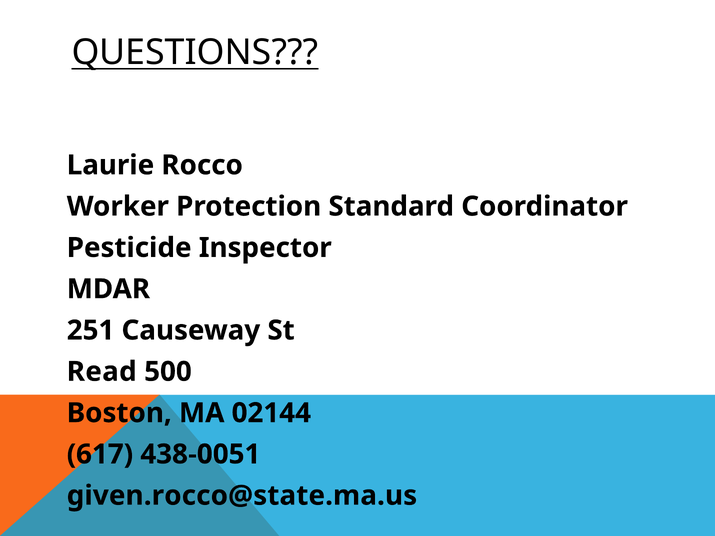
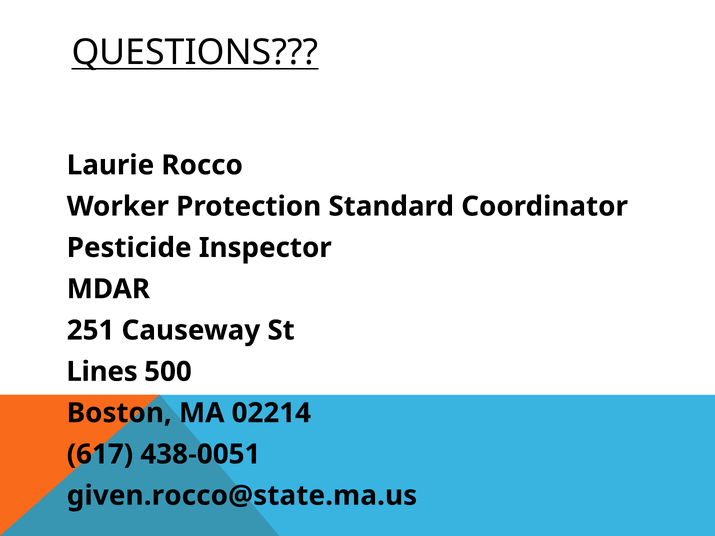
Read: Read -> Lines (102, 372)
02144: 02144 -> 02214 (271, 413)
